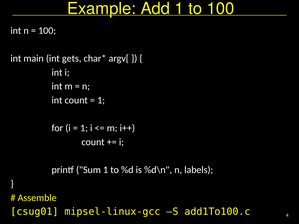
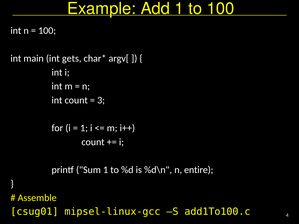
1: 1 -> 3 (101, 100)
labels: labels -> entire (199, 170)
